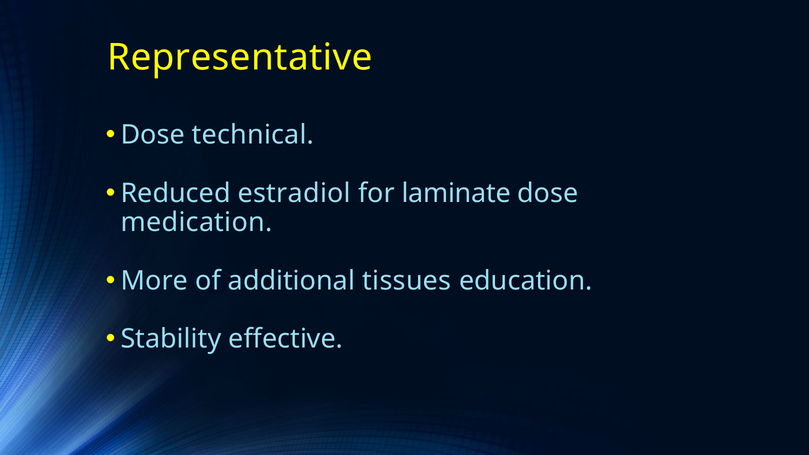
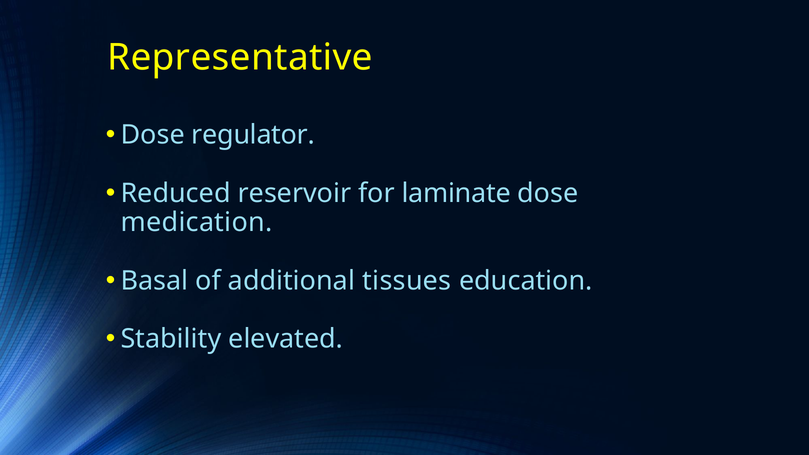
technical: technical -> regulator (253, 135)
estradiol: estradiol -> reservoir (294, 193)
More: More -> Basal (154, 281)
effective: effective -> elevated (286, 339)
